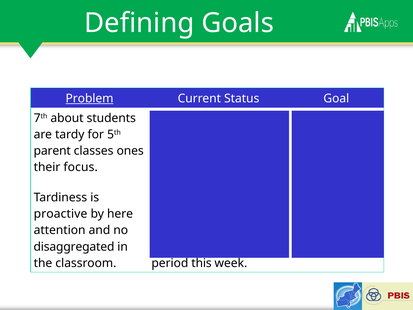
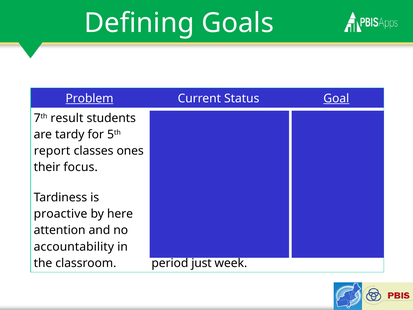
Goal underline: none -> present (336, 98)
about: about -> result (67, 118)
parent: parent -> report (52, 151)
disaggregated: disaggregated -> accountability (74, 247)
this: this -> just (202, 263)
